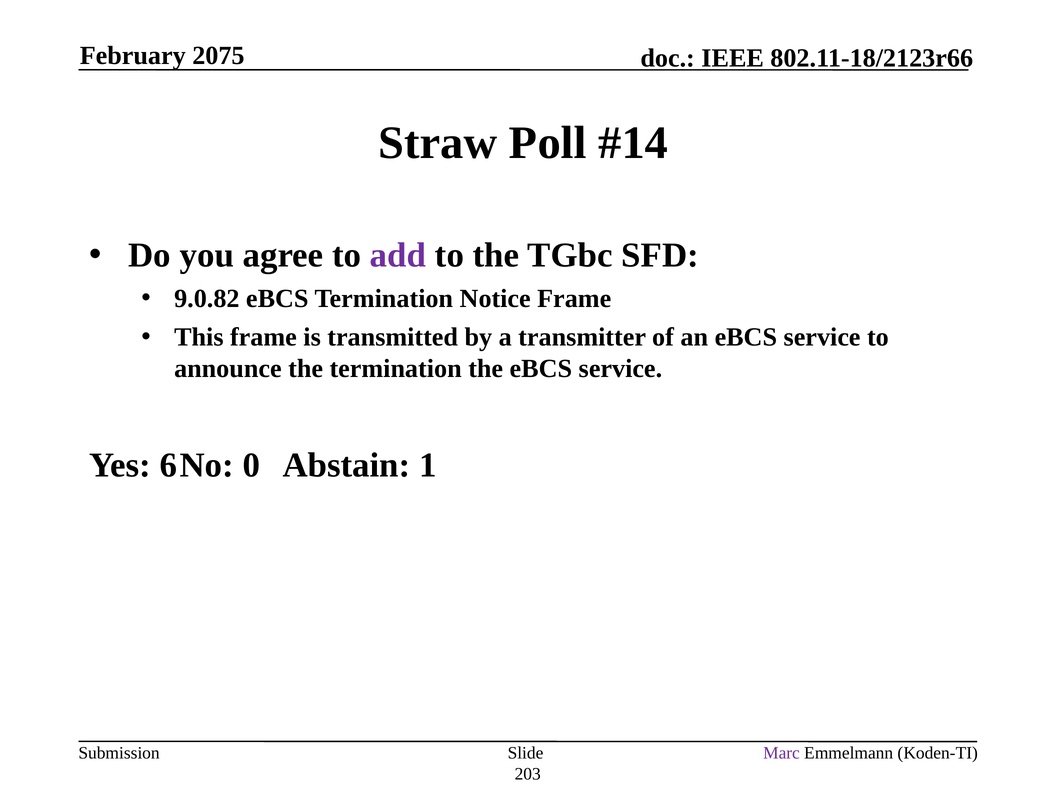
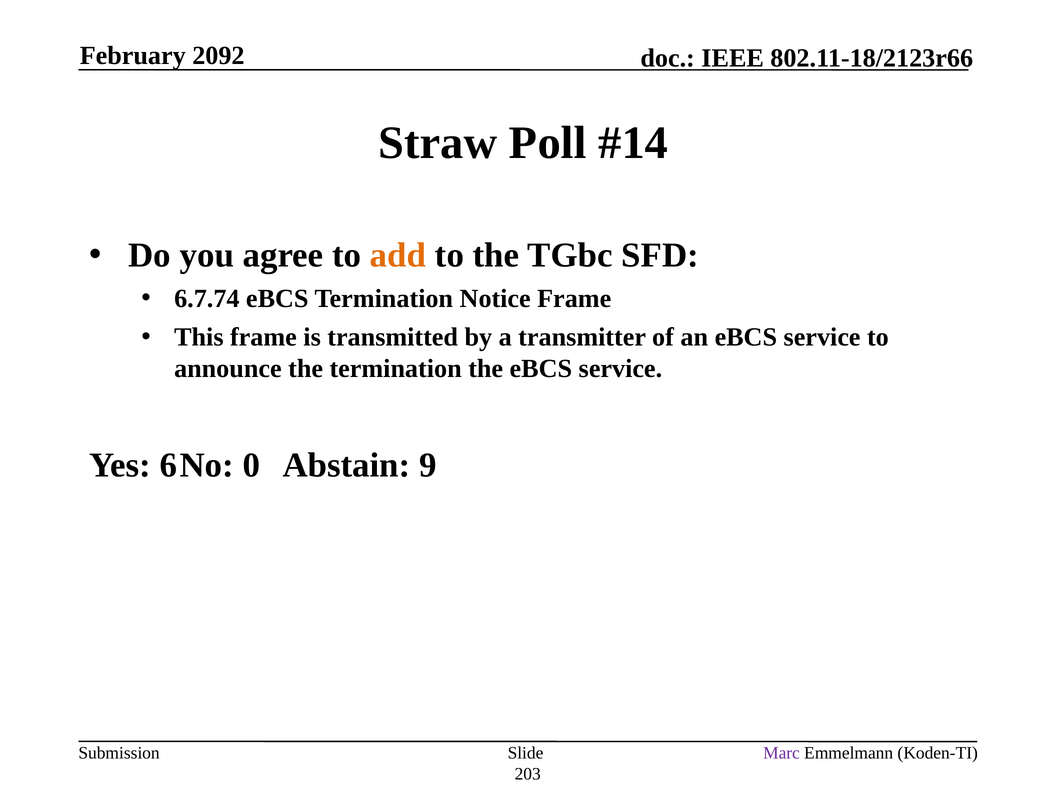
2075: 2075 -> 2092 (218, 56)
add colour: purple -> orange (398, 256)
9.0.82: 9.0.82 -> 6.7.74 (207, 299)
1: 1 -> 9 (428, 465)
